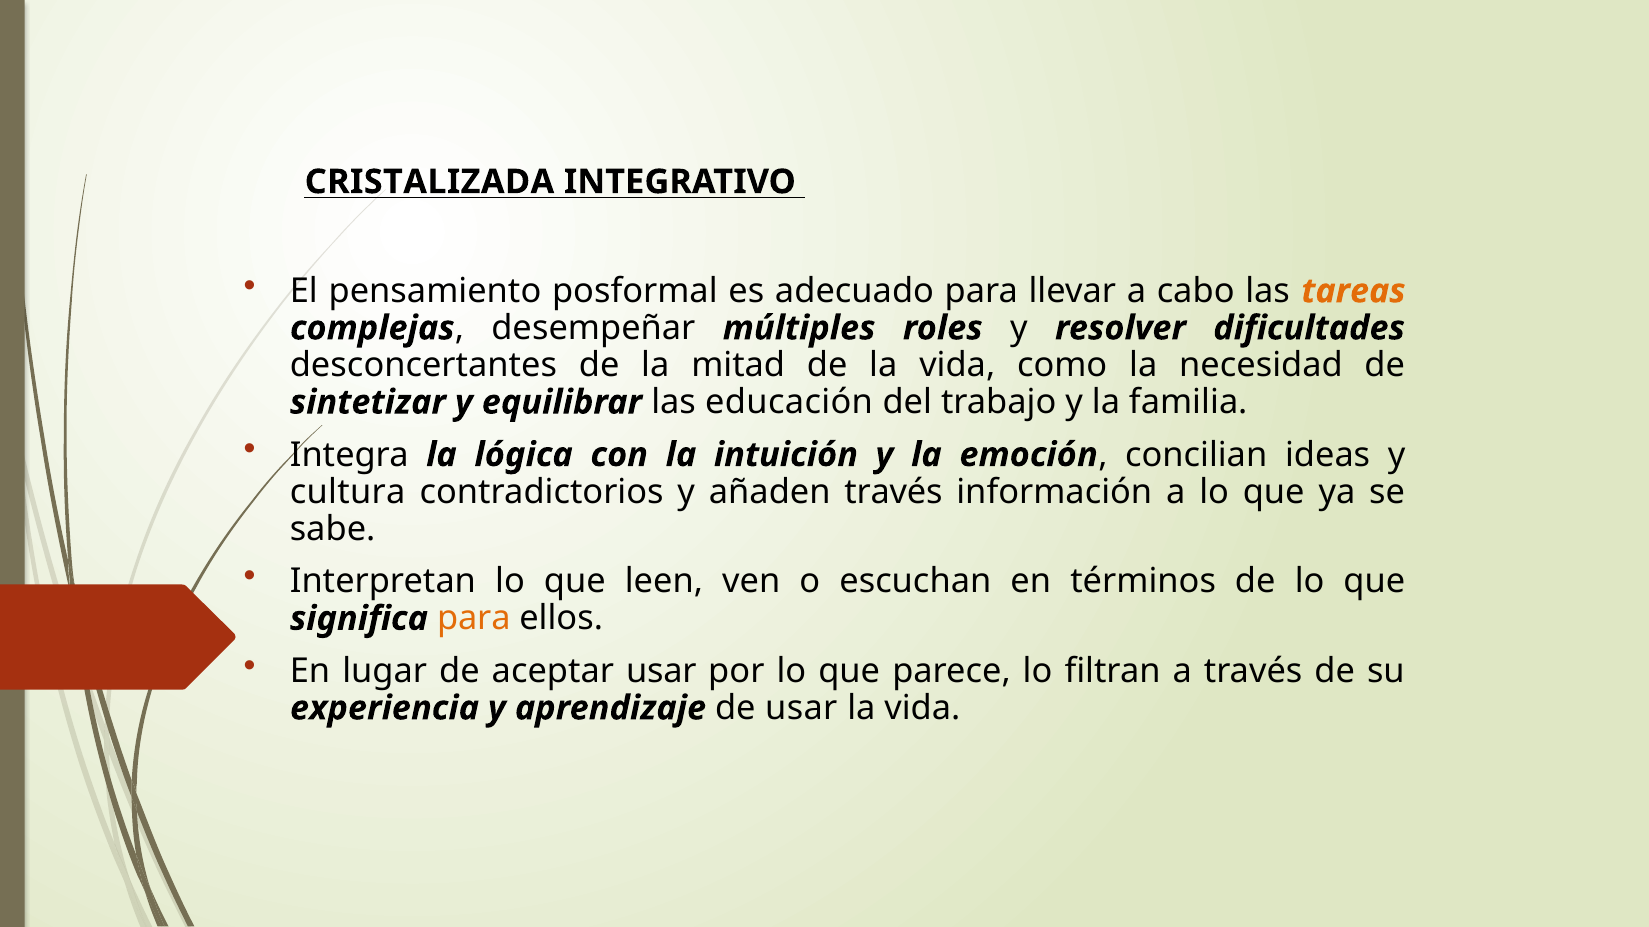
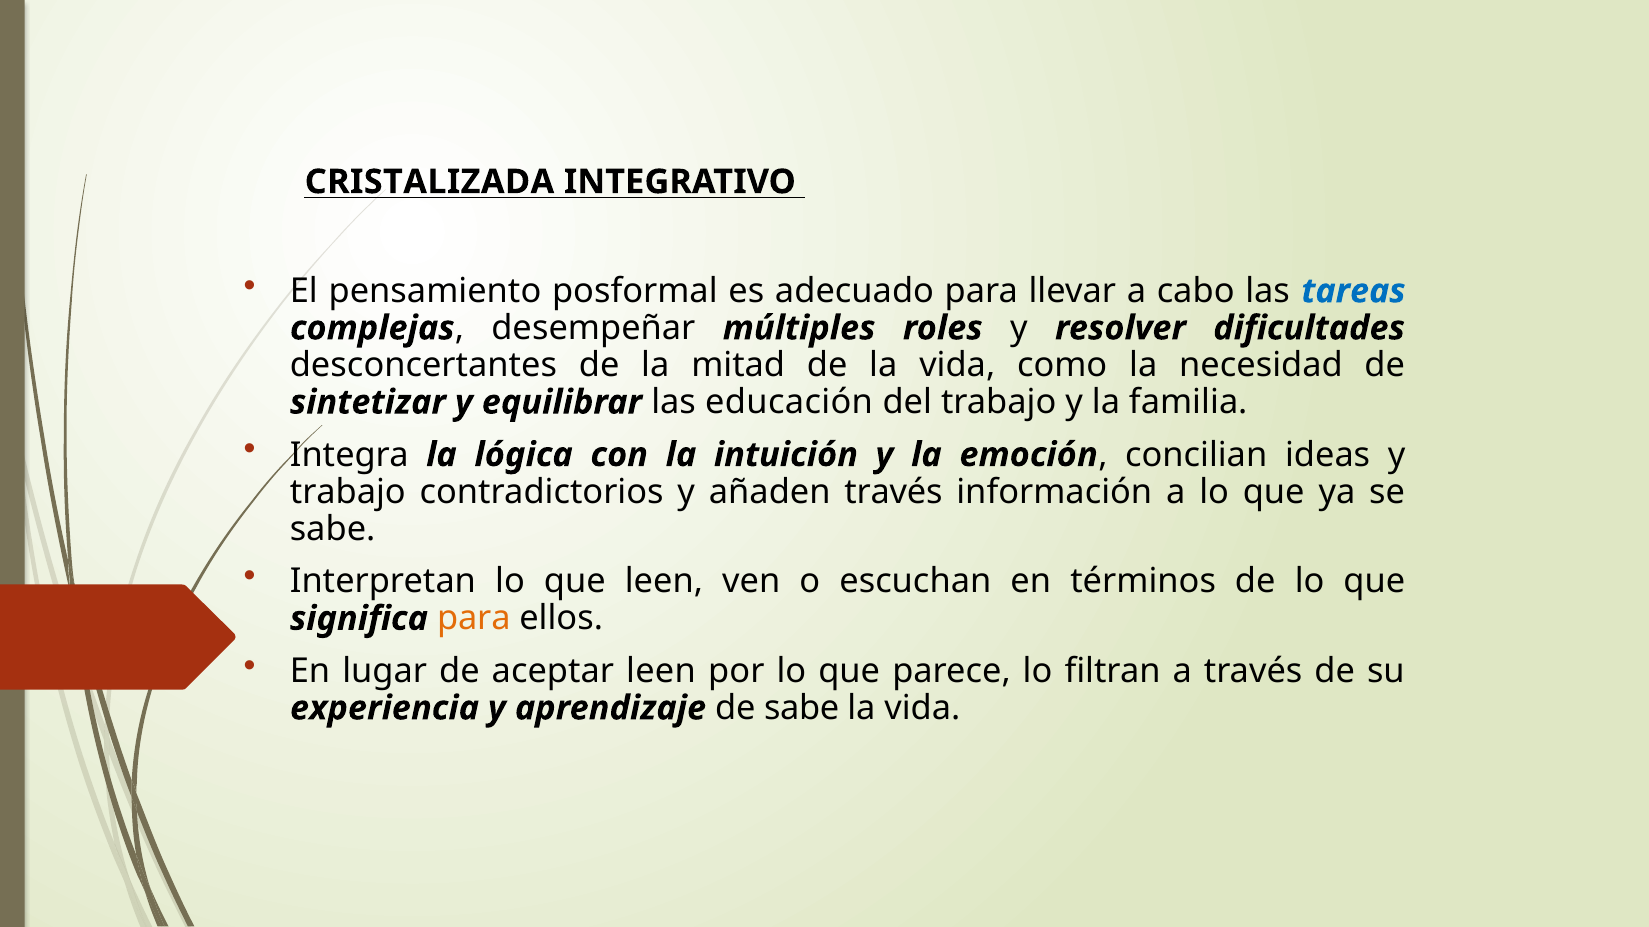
tareas colour: orange -> blue (1353, 291)
cultura: cultura -> trabajo (348, 492)
aceptar usar: usar -> leen (661, 671)
de usar: usar -> sabe (802, 709)
